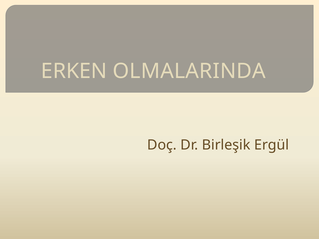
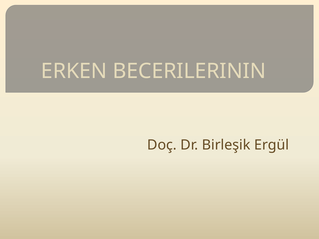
OLMALARINDA: OLMALARINDA -> BECERILERININ (189, 71)
